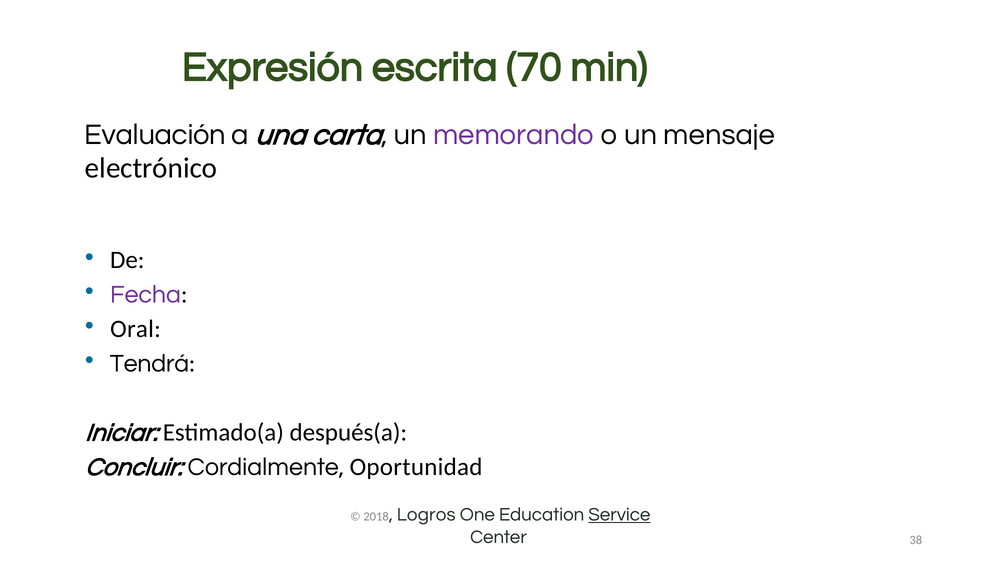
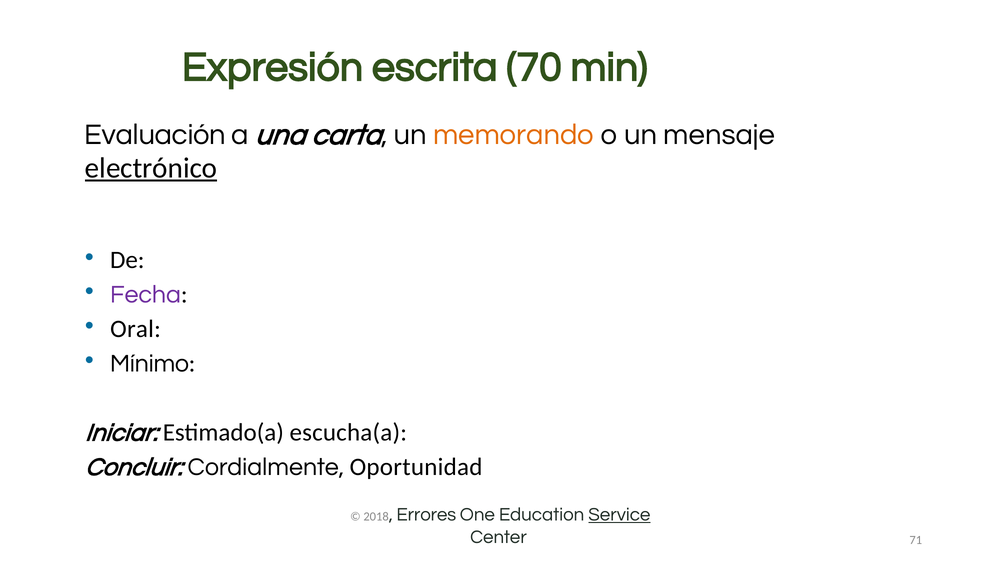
memorando colour: purple -> orange (513, 135)
electrónico underline: none -> present (151, 168)
Tendrá: Tendrá -> Mínimo (150, 364)
después(a: después(a -> escucha(a (348, 433)
Logros: Logros -> Errores (426, 514)
38: 38 -> 71 (916, 540)
